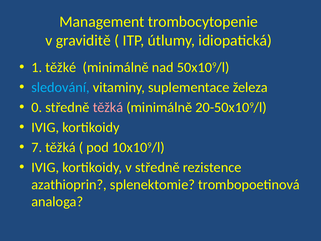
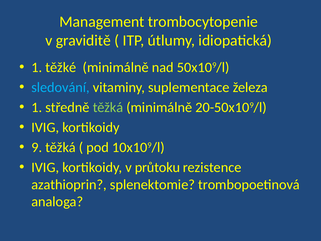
0: 0 -> 1 (37, 107)
těžká colour: pink -> light green (108, 107)
7: 7 -> 9 (37, 147)
v středně: středně -> průtoku (157, 167)
